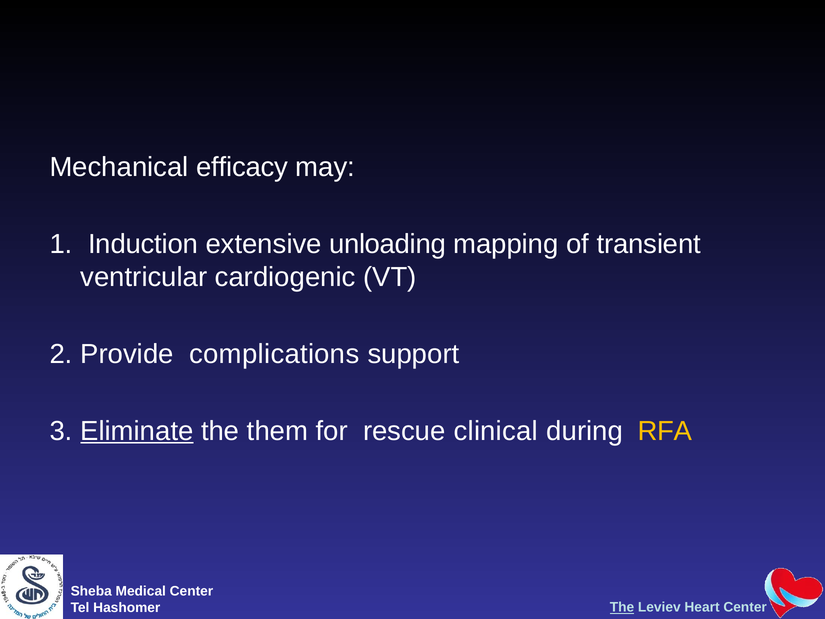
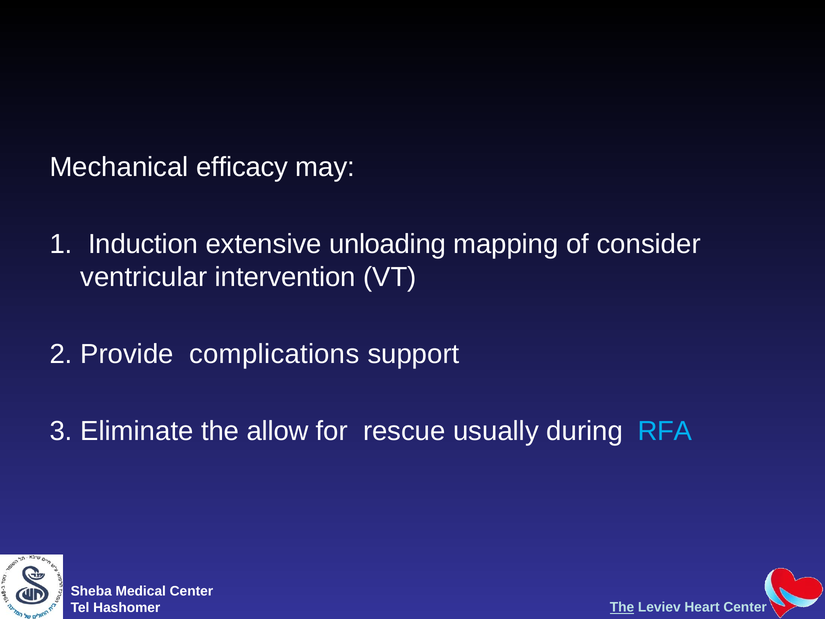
transient: transient -> consider (649, 244)
cardiogenic: cardiogenic -> intervention (285, 277)
Eliminate underline: present -> none (137, 431)
them: them -> allow (278, 431)
clinical: clinical -> usually (496, 431)
RFA colour: yellow -> light blue (665, 431)
